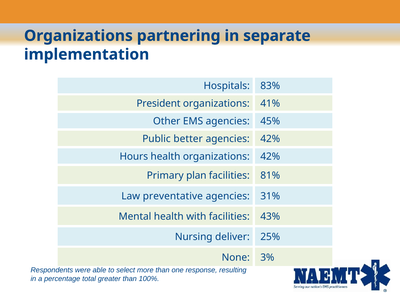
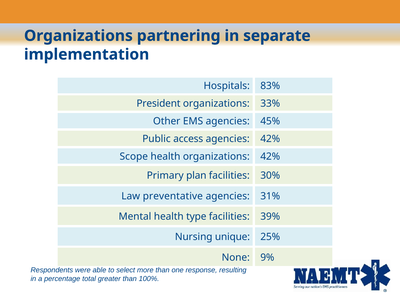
41%: 41% -> 33% (270, 104)
better: better -> access (188, 139)
Hours: Hours -> Scope (134, 157)
81%: 81% -> 30% (270, 176)
with: with -> type (196, 217)
43%: 43% -> 39% (270, 217)
deliver: deliver -> unique (232, 237)
3%: 3% -> 9% (267, 257)
